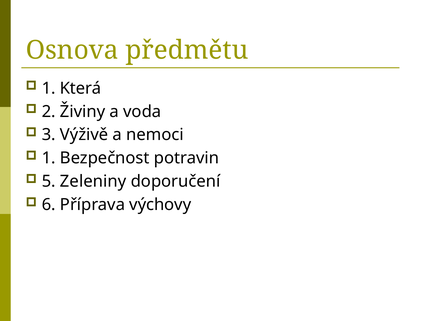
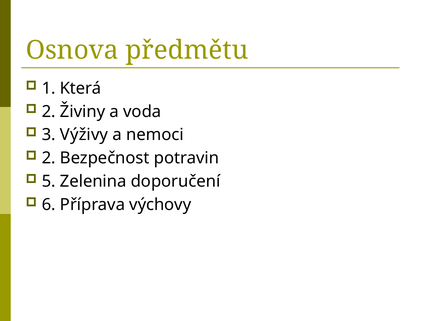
Výživě: Výživě -> Výživy (84, 135)
1: 1 -> 2 (49, 158)
Zeleniny: Zeleniny -> Zelenina (93, 181)
